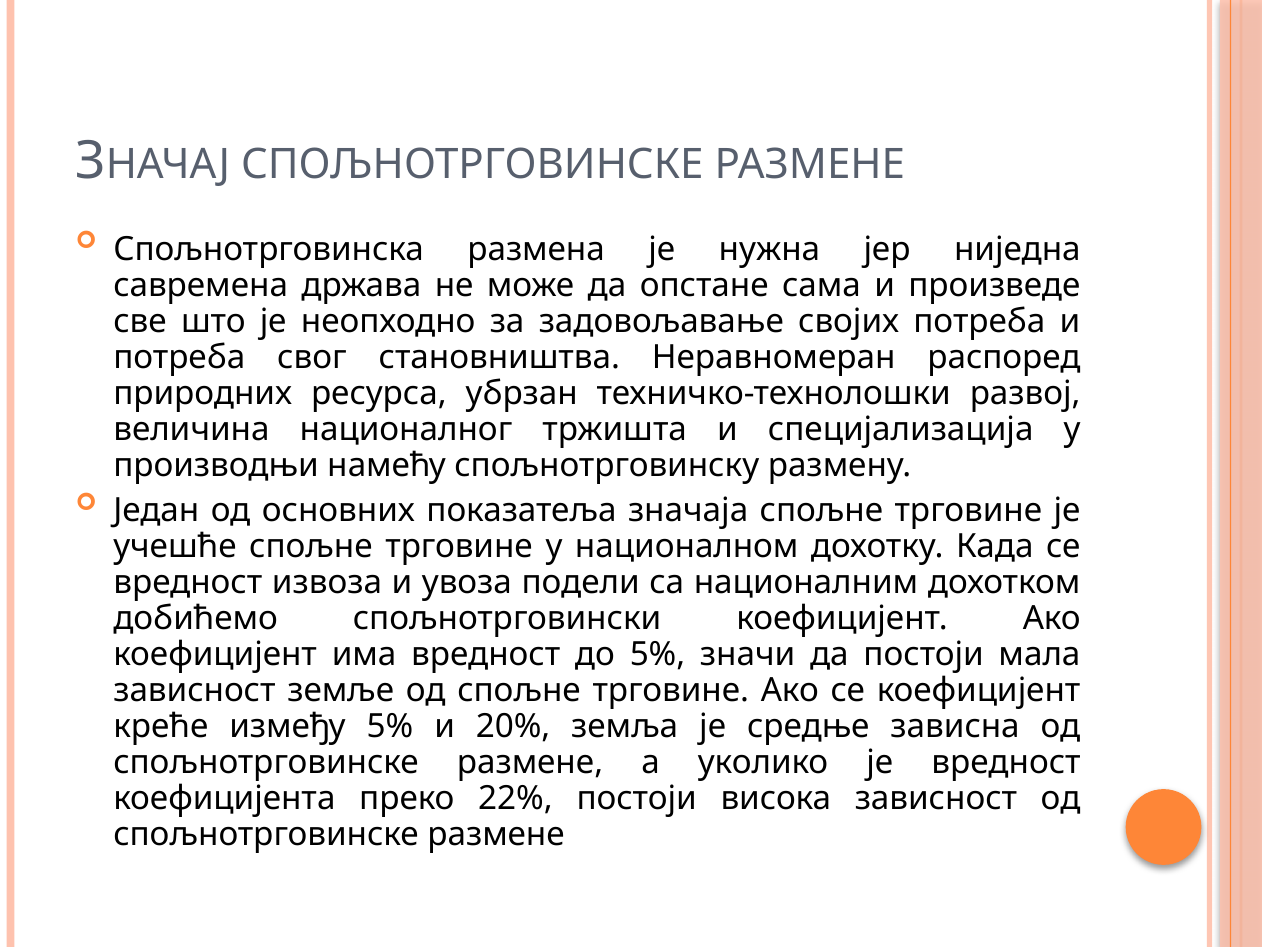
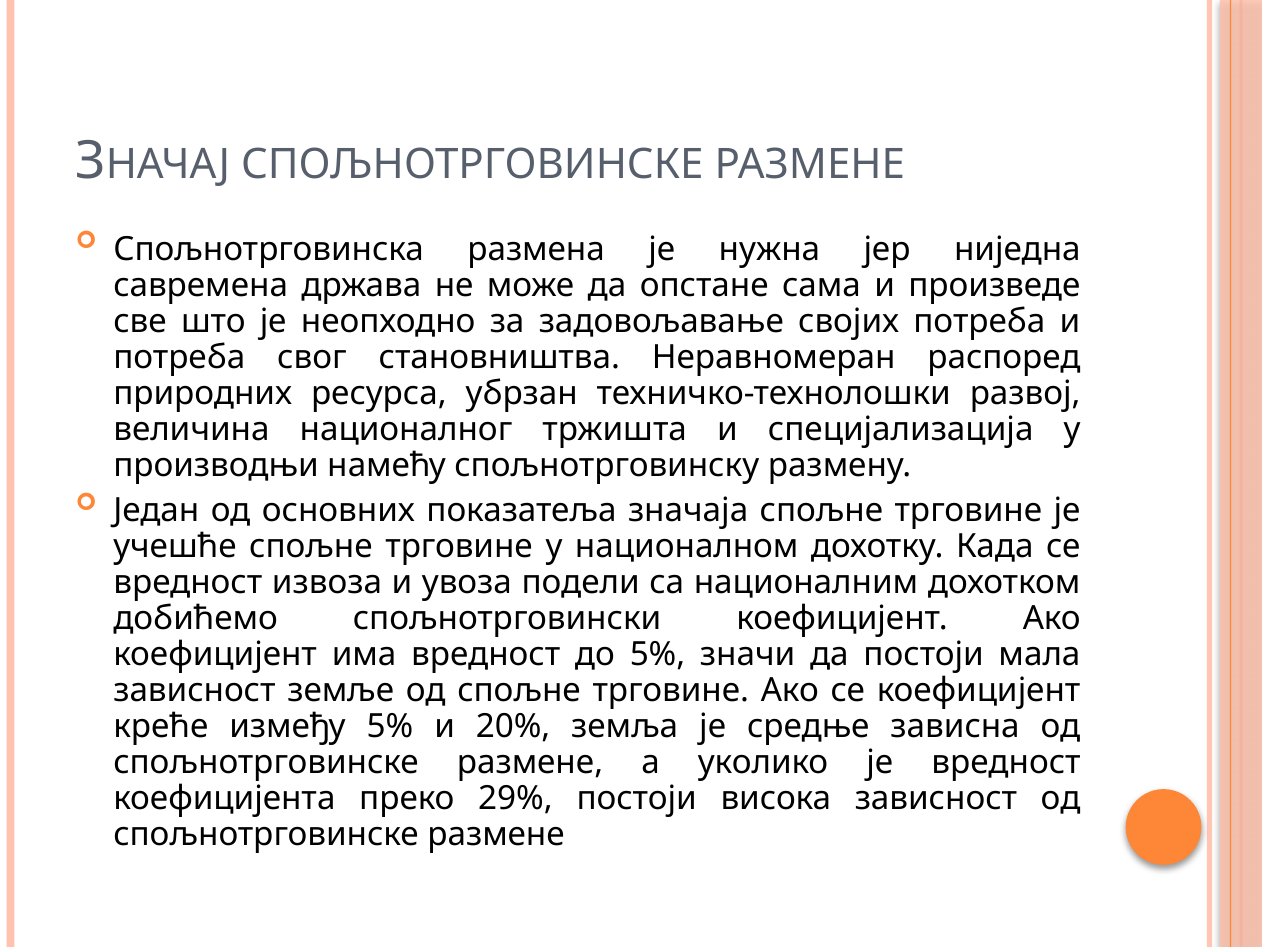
22%: 22% -> 29% (515, 798)
